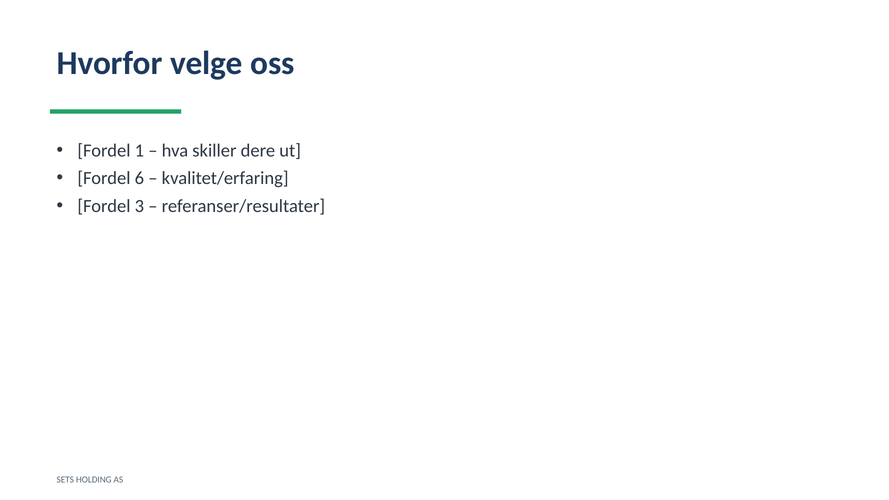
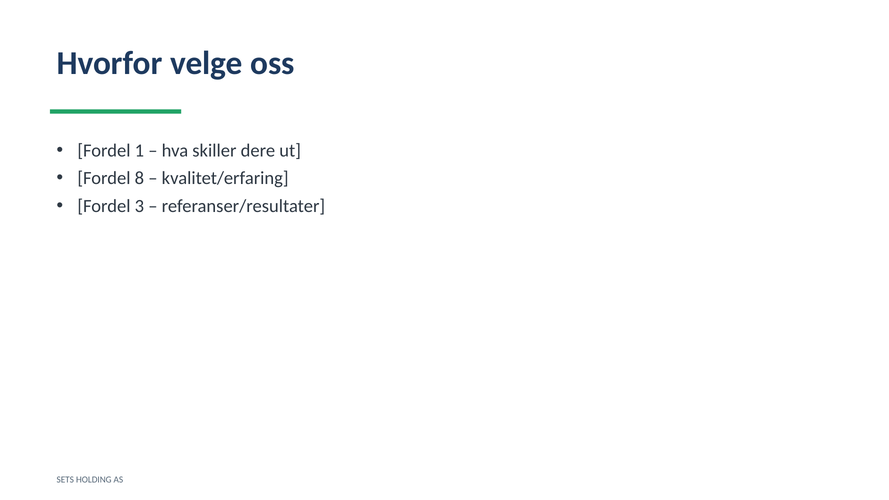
6: 6 -> 8 (139, 178)
